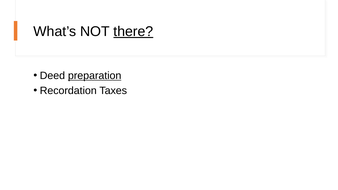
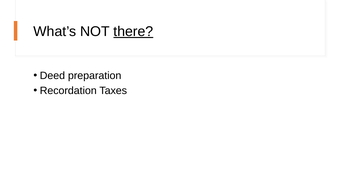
preparation underline: present -> none (95, 76)
